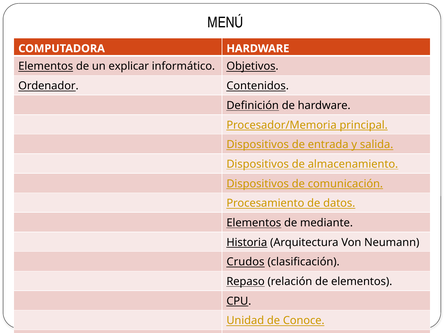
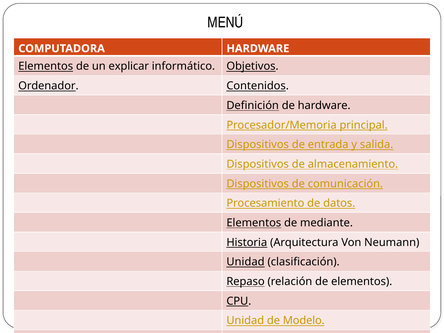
Crudos: Crudos -> Unidad (246, 262)
Conoce: Conoce -> Modelo (304, 321)
